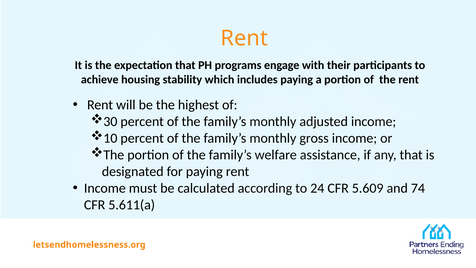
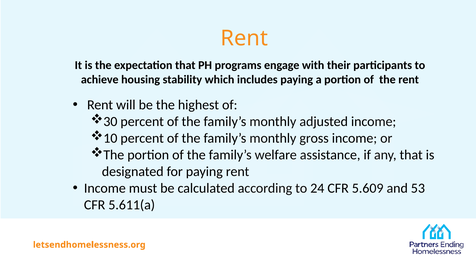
74: 74 -> 53 (418, 188)
